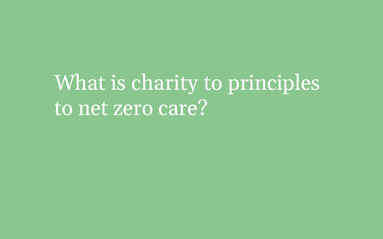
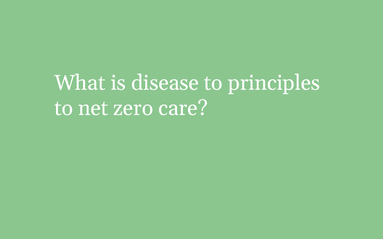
charity: charity -> disease (165, 83)
